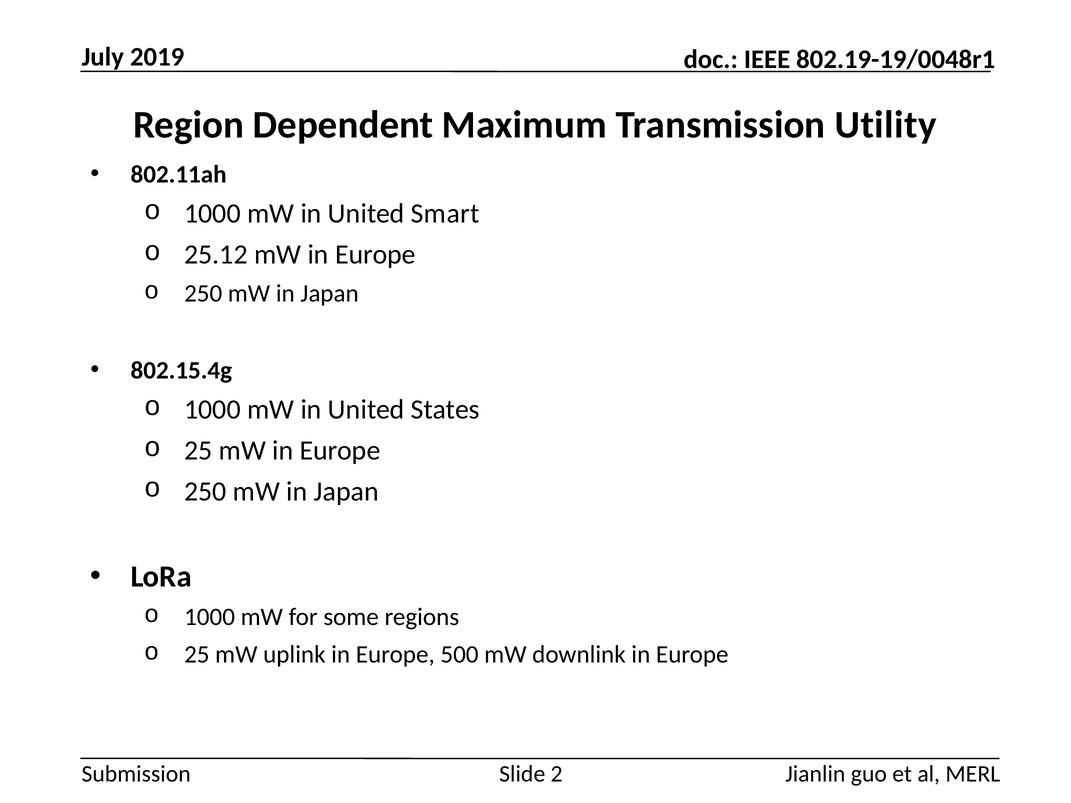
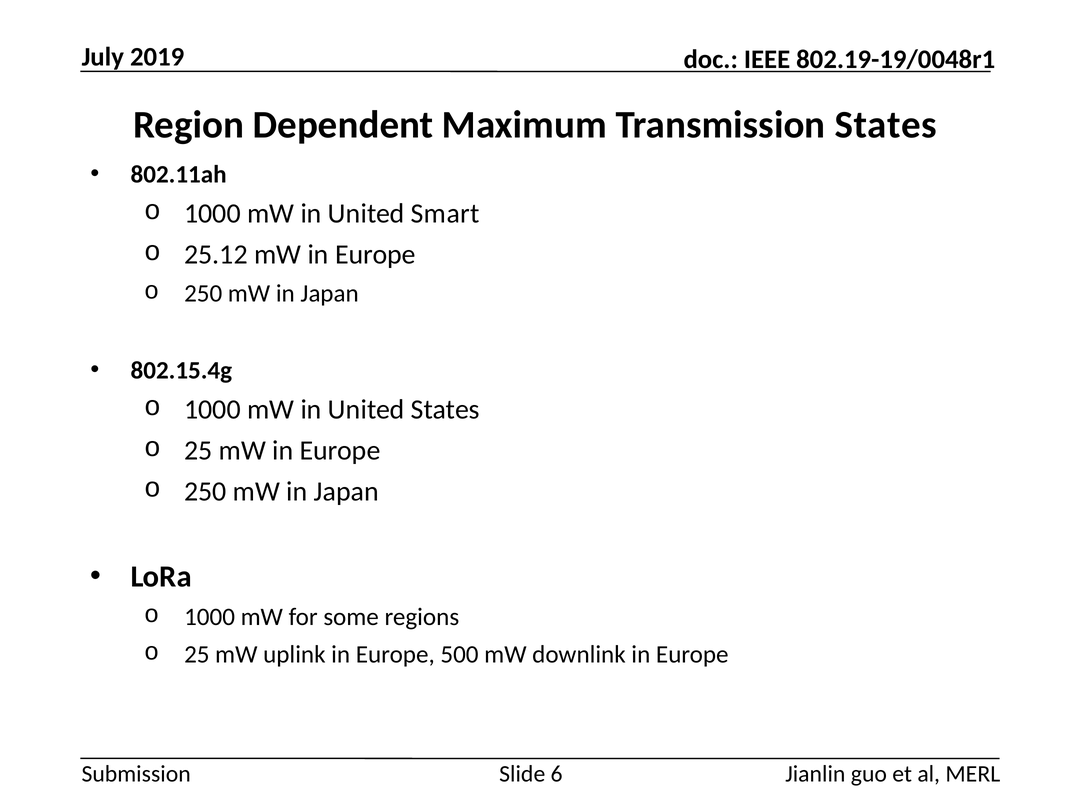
Transmission Utility: Utility -> States (886, 125)
2: 2 -> 6 (557, 774)
